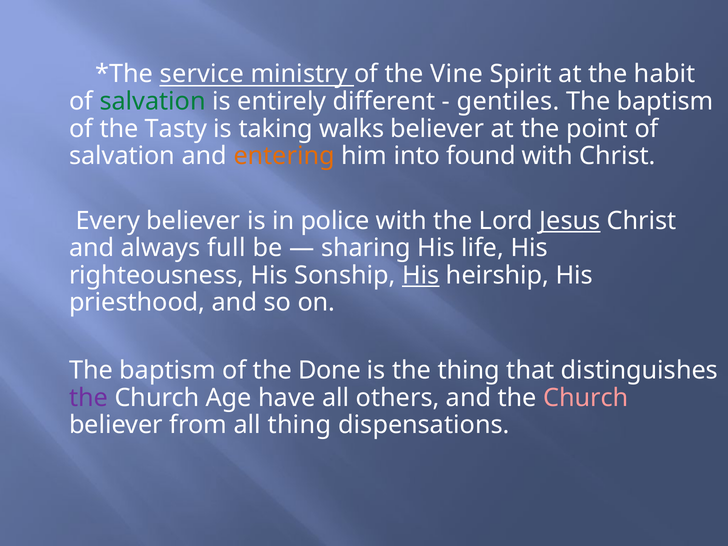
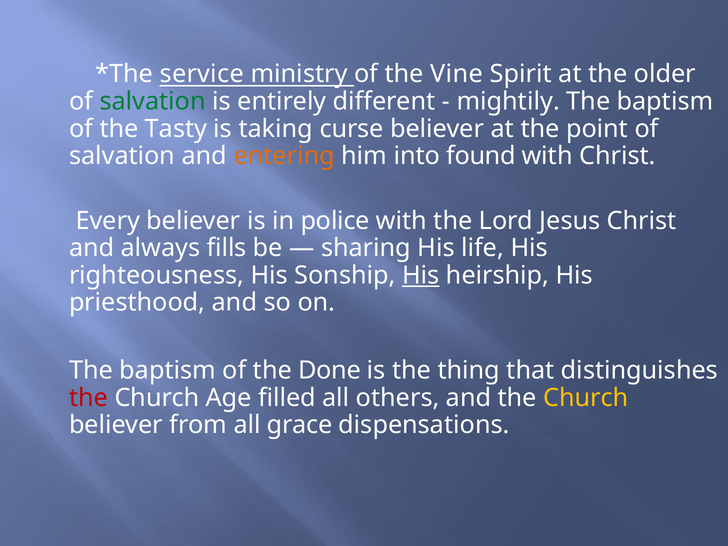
habit: habit -> older (665, 74)
gentiles: gentiles -> mightily (508, 101)
walks: walks -> curse (352, 129)
Jesus underline: present -> none (570, 221)
full: full -> fills (227, 248)
the colour: purple -> red (89, 398)
have: have -> filled (287, 398)
Church colour: pink -> yellow (586, 398)
all thing: thing -> grace (300, 425)
